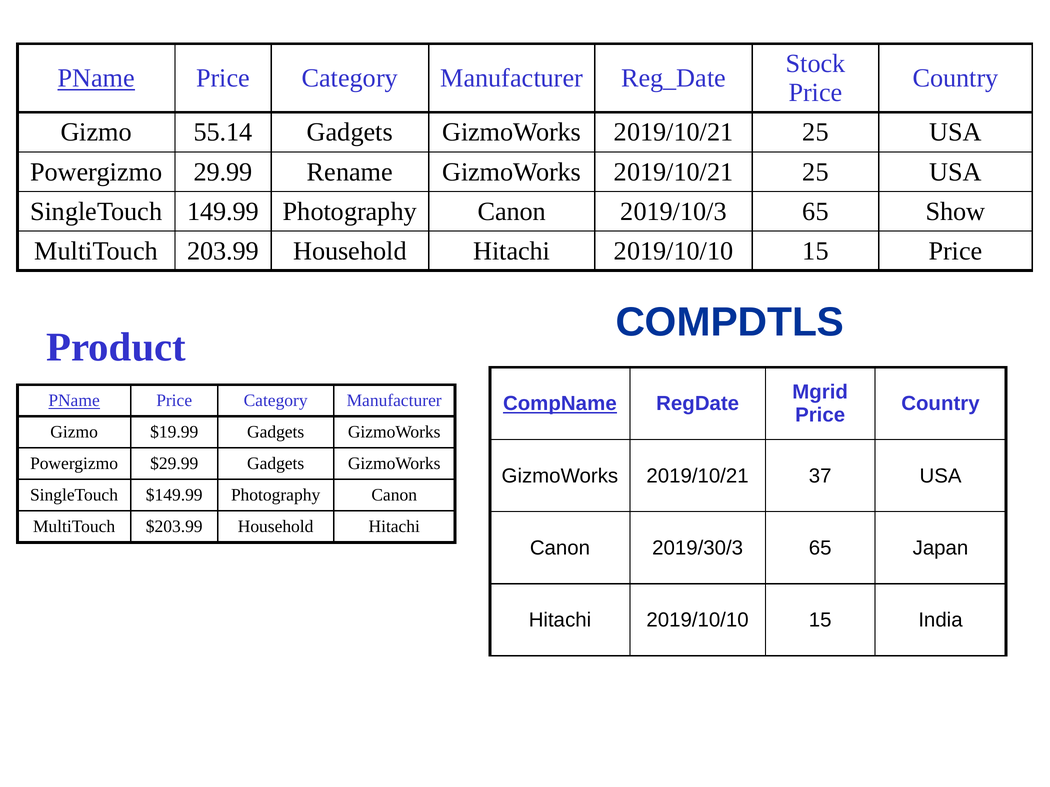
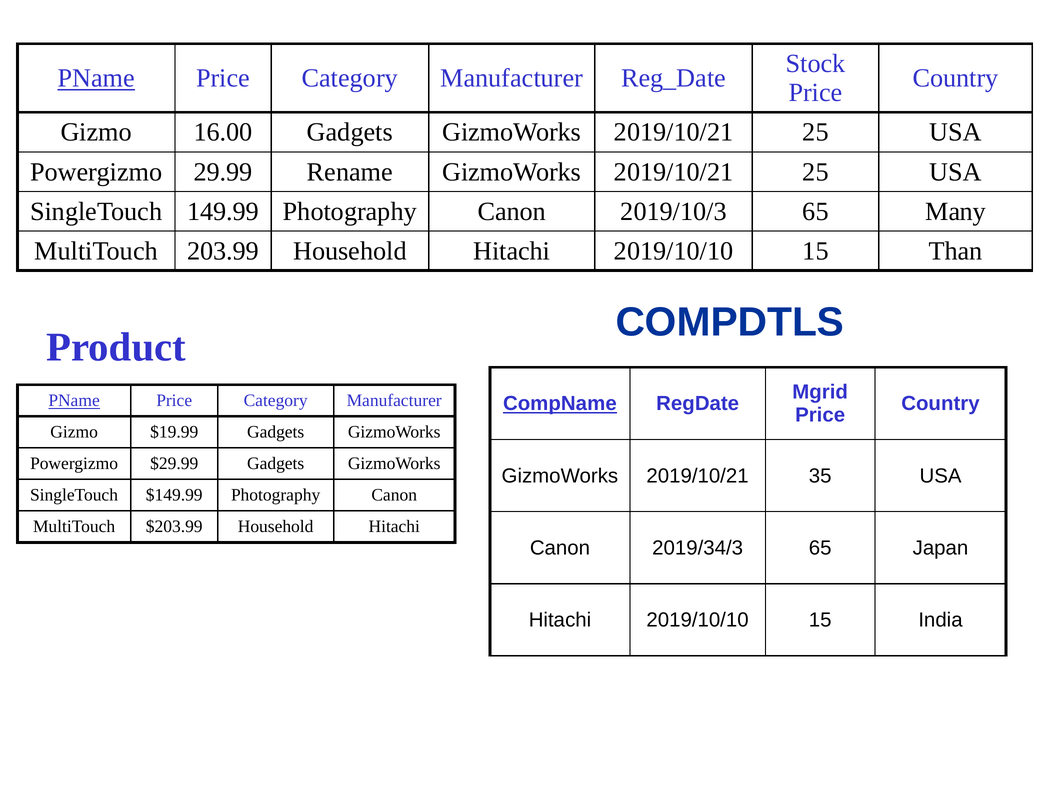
55.14: 55.14 -> 16.00 (223, 132)
Show: Show -> Many (956, 212)
15 Price: Price -> Than (956, 251)
37: 37 -> 35 (820, 476)
2019/30/3: 2019/30/3 -> 2019/34/3 (698, 548)
